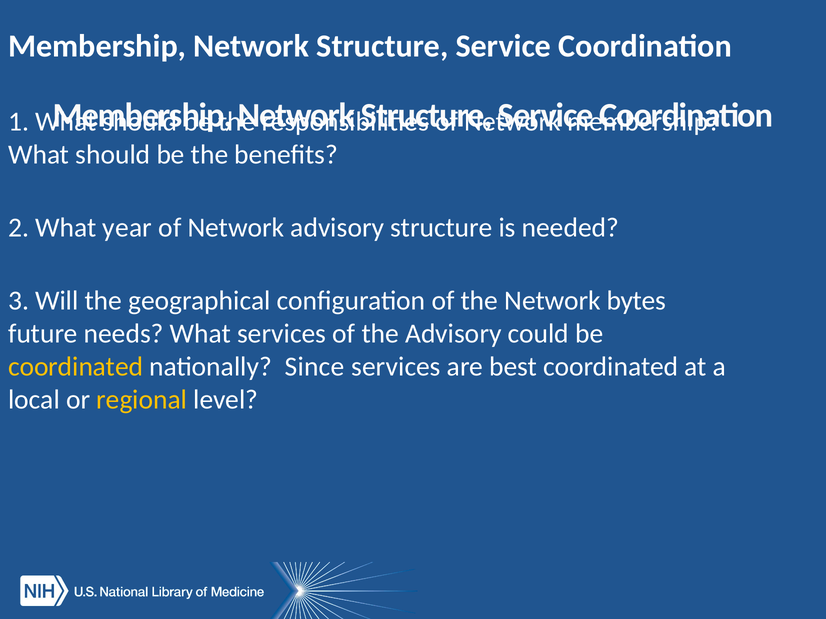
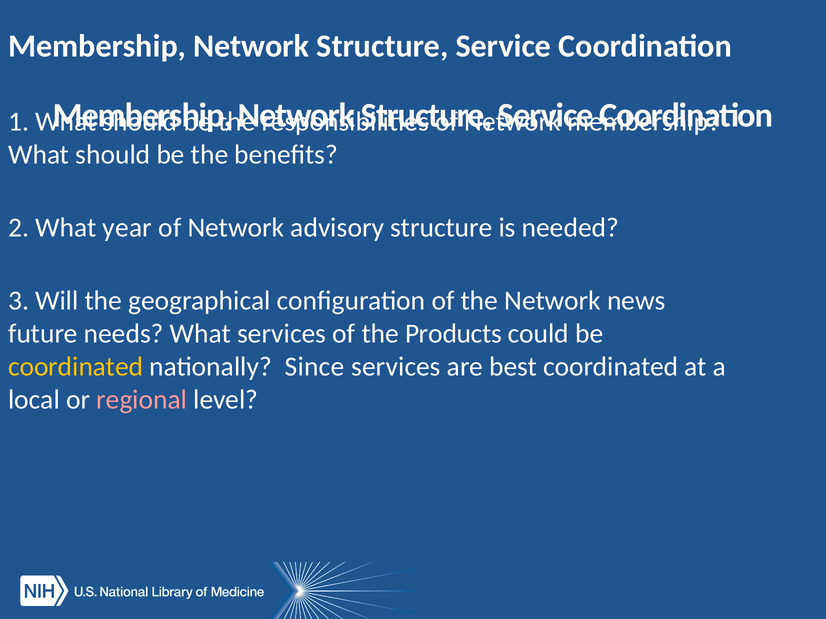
bytes: bytes -> news (636, 301)
the Advisory: Advisory -> Products (453, 334)
regional colour: yellow -> pink (142, 400)
